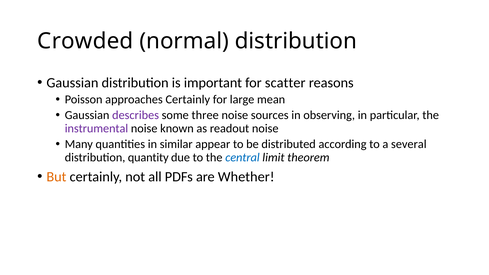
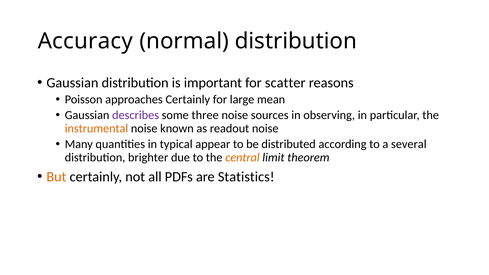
Crowded: Crowded -> Accuracy (85, 41)
instrumental colour: purple -> orange (96, 128)
similar: similar -> typical (176, 144)
quantity: quantity -> brighter (148, 157)
central colour: blue -> orange (242, 157)
Whether: Whether -> Statistics (246, 177)
